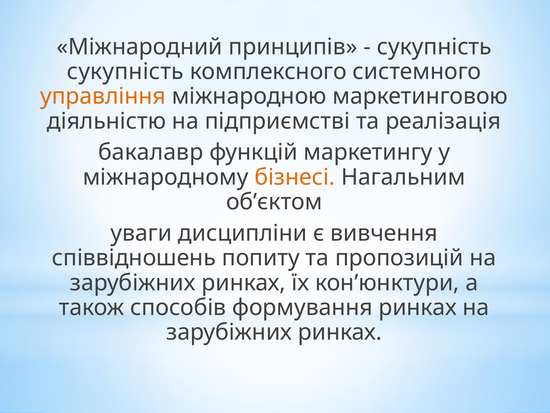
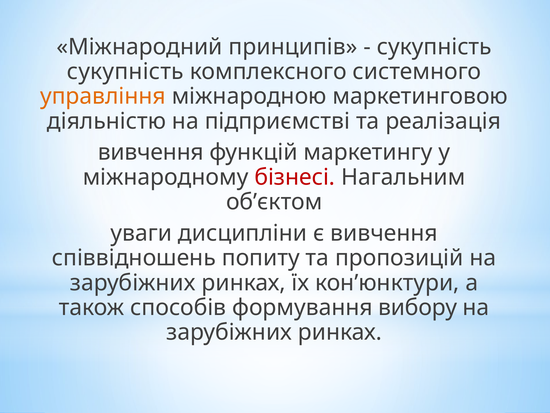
бакалавр: бакалавр -> вивчення (151, 152)
бізнесі colour: orange -> red (295, 177)
формування ринках: ринках -> вибору (418, 307)
